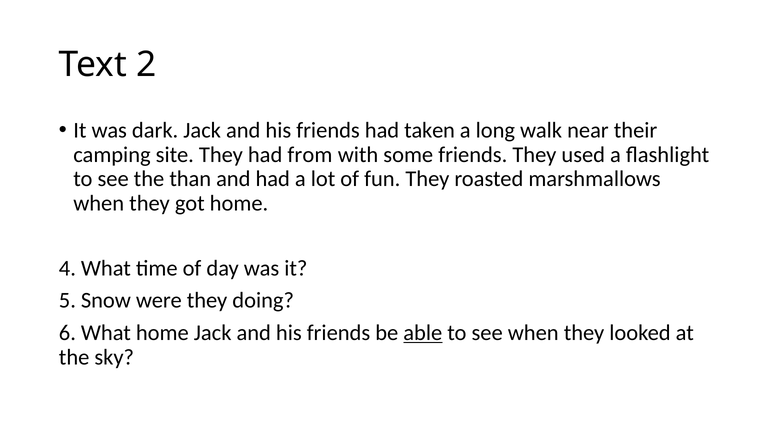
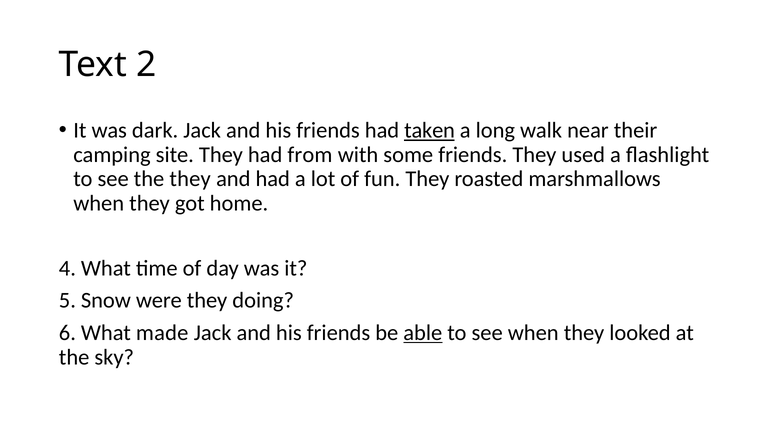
taken underline: none -> present (430, 131)
the than: than -> they (190, 179)
What home: home -> made (162, 333)
